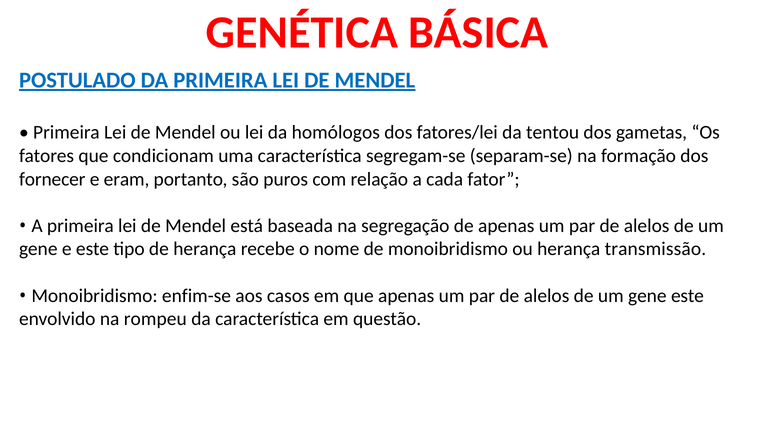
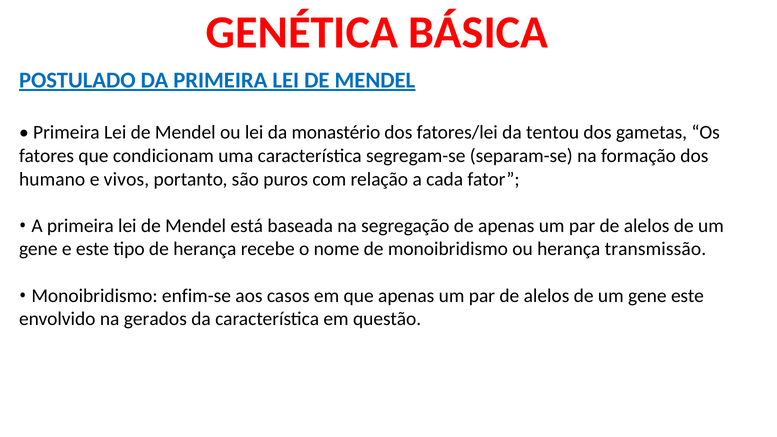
homólogos: homólogos -> monastério (336, 133)
fornecer: fornecer -> humano (52, 179)
eram: eram -> vivos (126, 179)
rompeu: rompeu -> gerados (155, 319)
